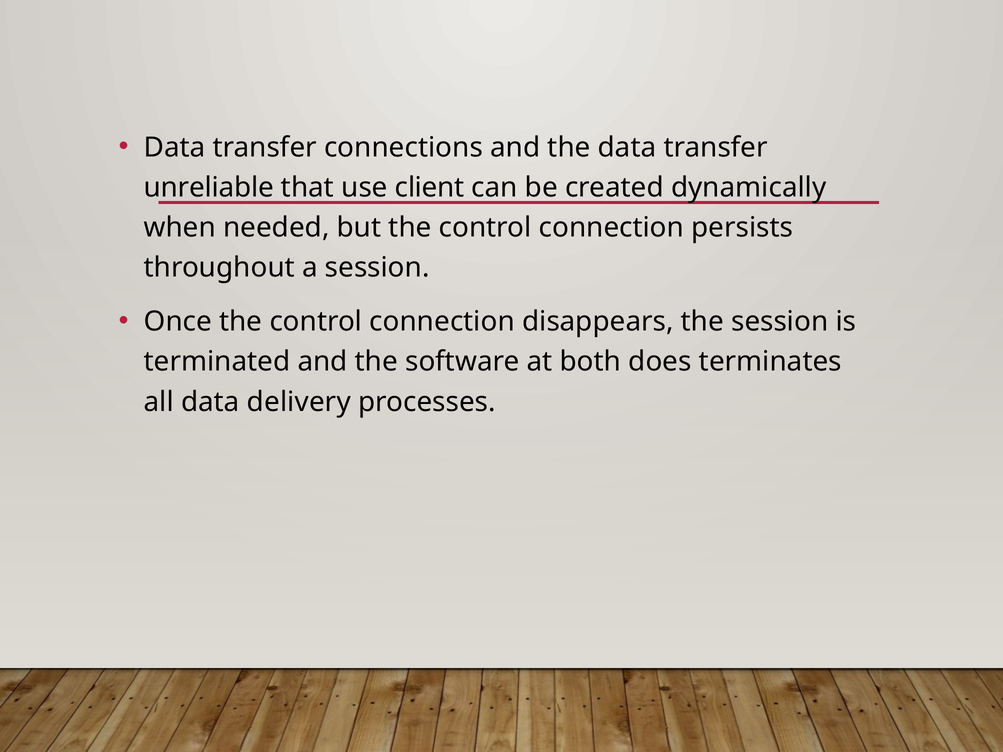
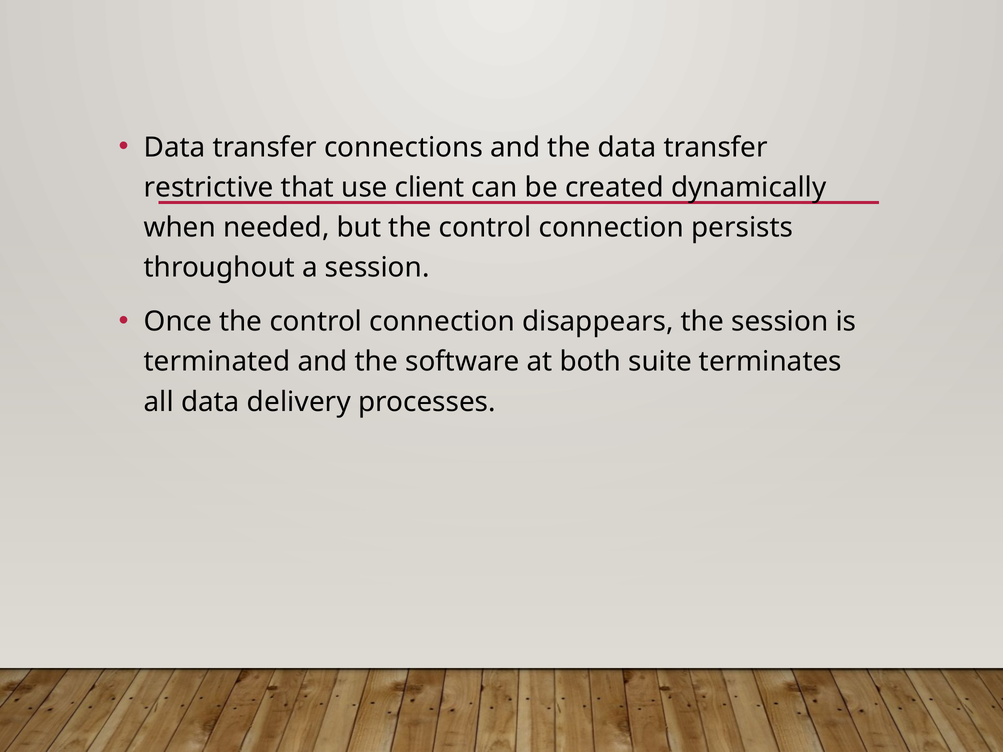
unreliable: unreliable -> restrictive (209, 187)
does: does -> suite (660, 362)
